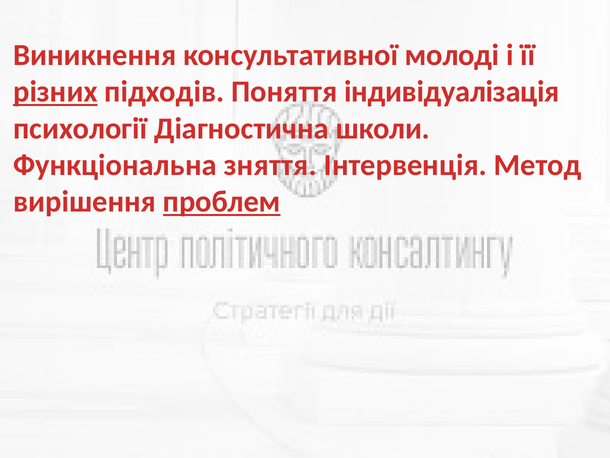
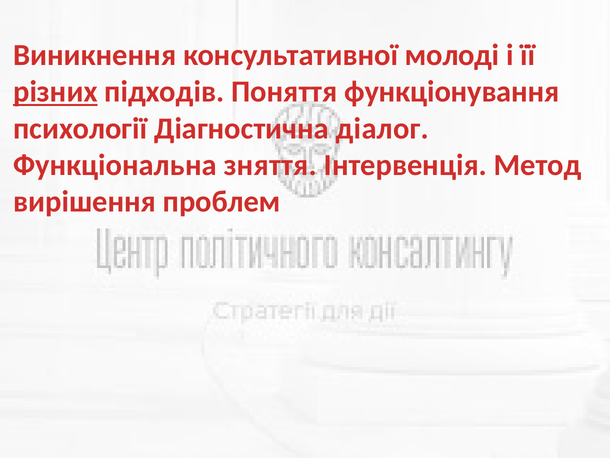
індивідуалізація: індивідуалізація -> функціонування (452, 92)
школи: школи -> діалог (382, 128)
проблем underline: present -> none (222, 202)
